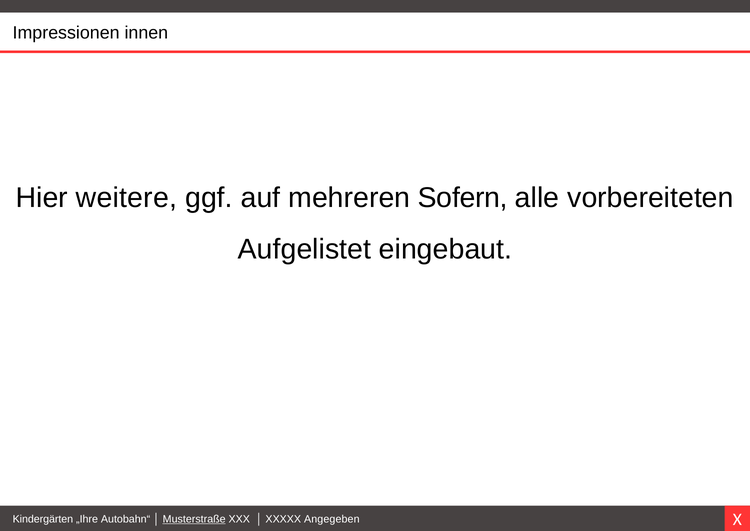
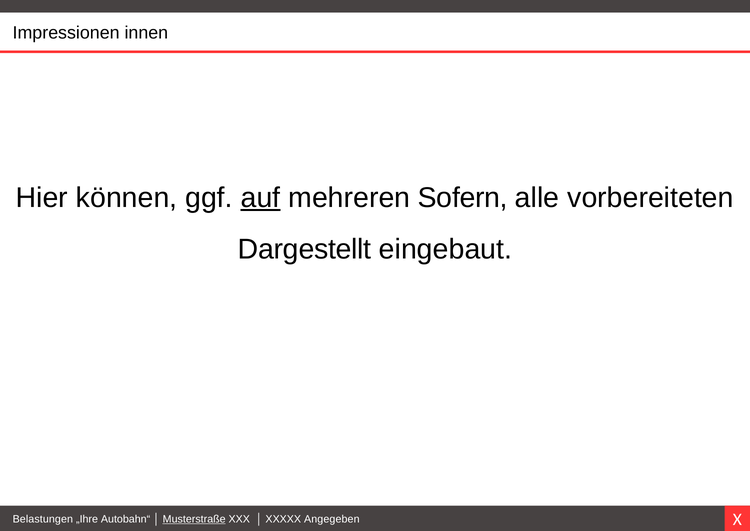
weitere: weitere -> können (127, 197)
auf underline: none -> present (261, 197)
Aufgelistet: Aufgelistet -> Dargestellt (305, 249)
Kindergärten: Kindergärten -> Belastungen (43, 518)
